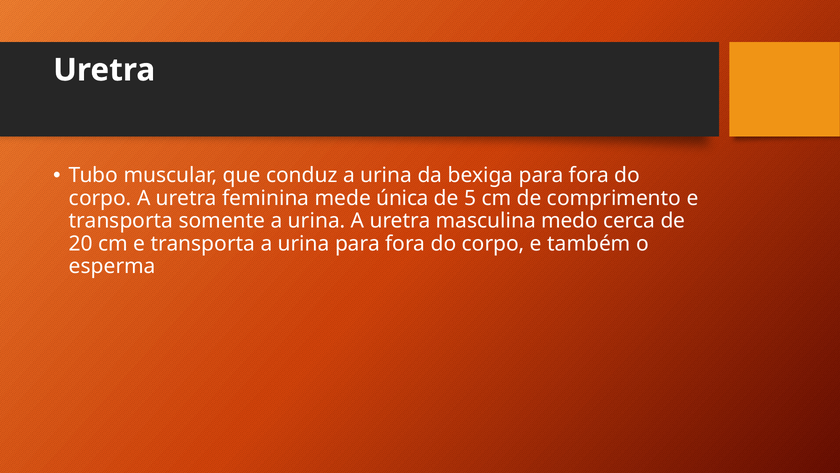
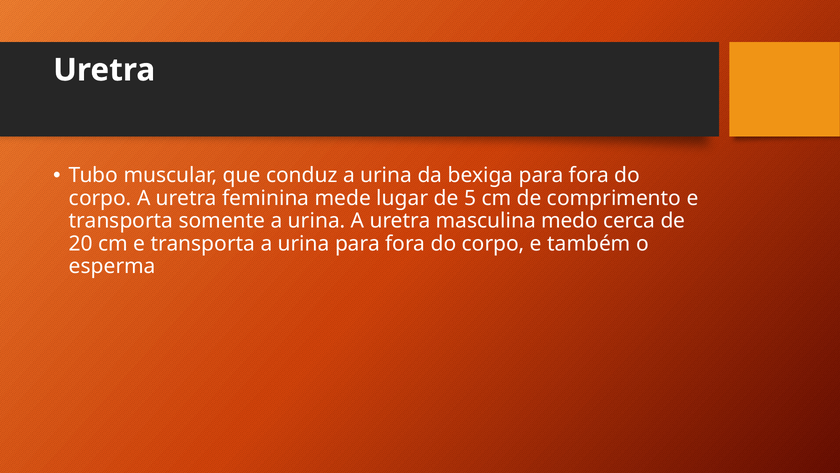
única: única -> lugar (402, 198)
